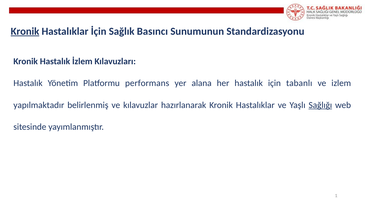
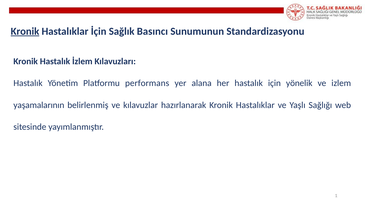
tabanlı: tabanlı -> yönelik (299, 83)
yapılmaktadır: yapılmaktadır -> yaşamalarının (39, 105)
Sağlığı underline: present -> none (320, 105)
